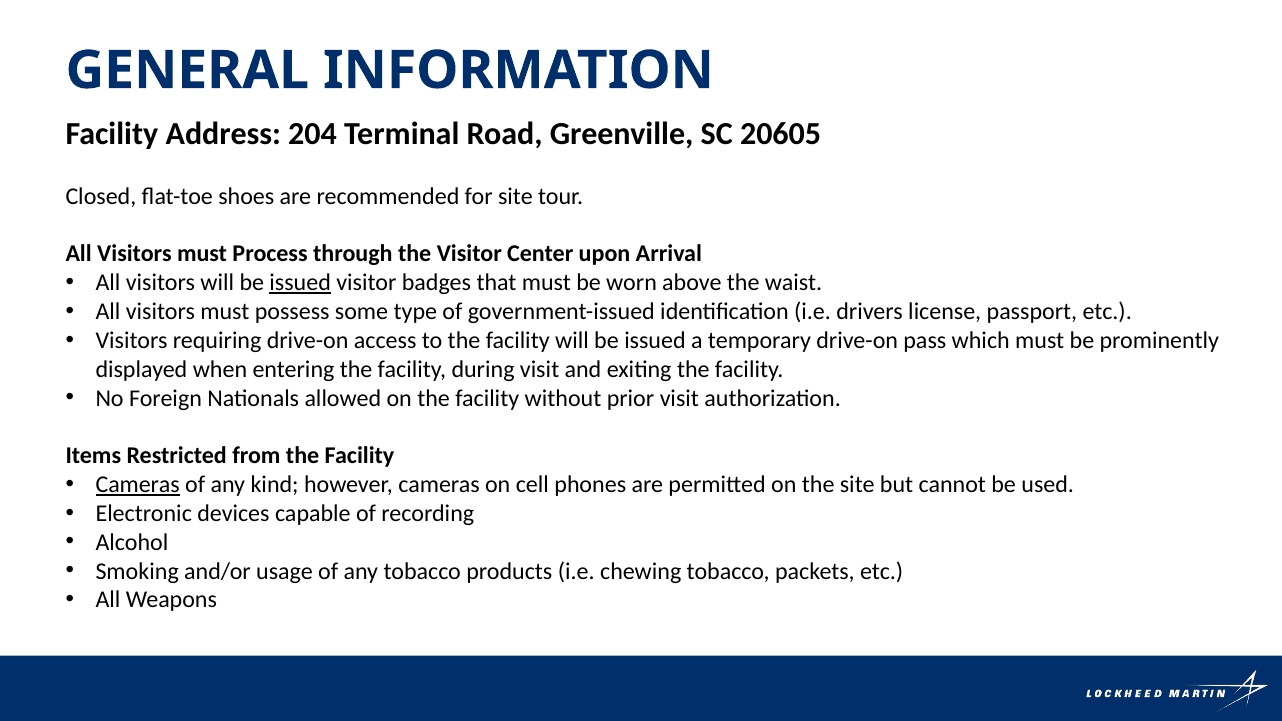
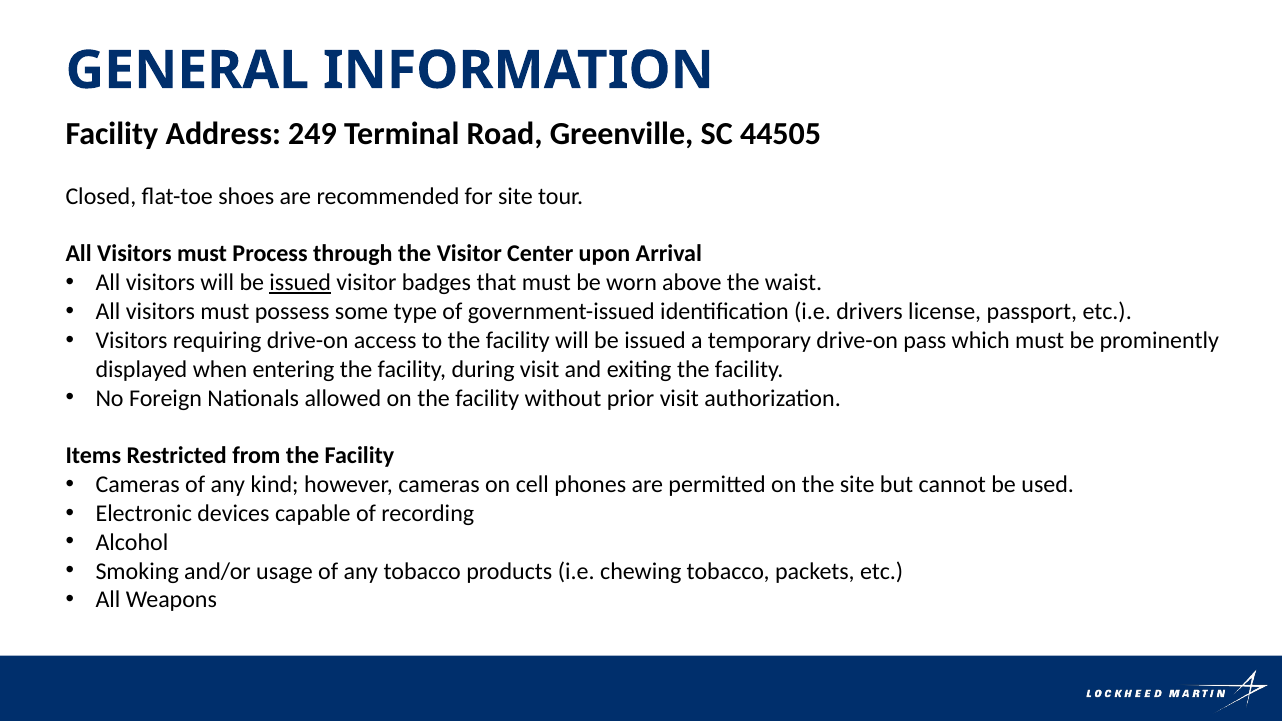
204: 204 -> 249 (312, 134)
20605: 20605 -> 44505 (781, 134)
Cameras underline: present -> none (138, 485)
